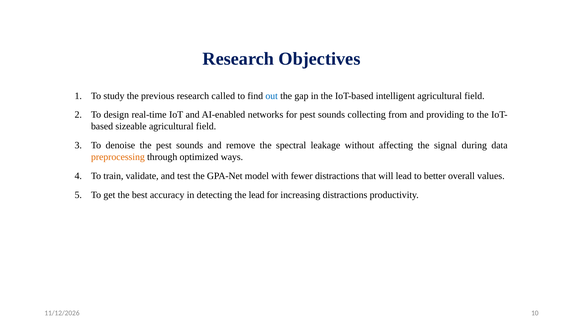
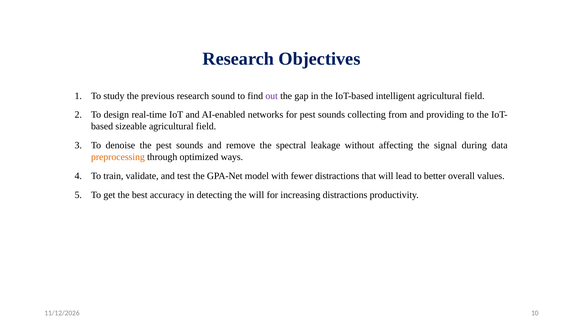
called: called -> sound (223, 96)
out colour: blue -> purple (272, 96)
the lead: lead -> will (257, 195)
